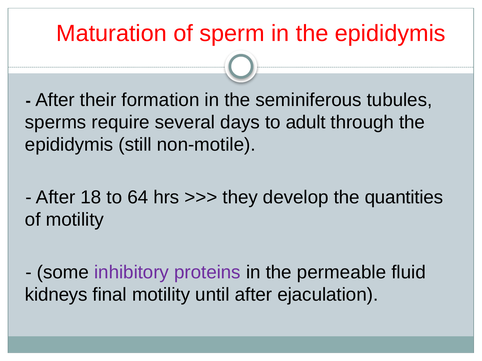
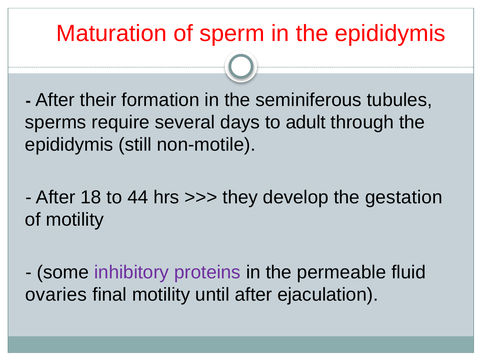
64: 64 -> 44 (138, 198)
quantities: quantities -> gestation (404, 198)
kidneys: kidneys -> ovaries (56, 295)
